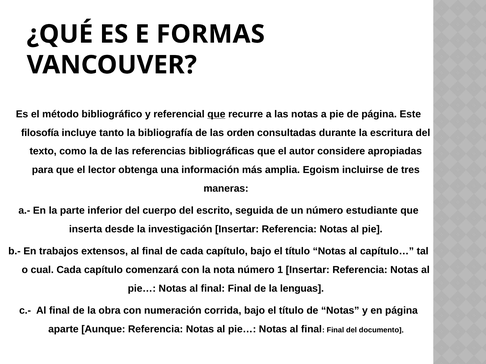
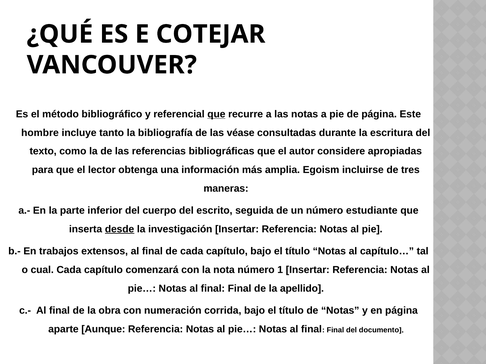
FORMAS: FORMAS -> COTEJAR (211, 34)
filosofía: filosofía -> hombre (40, 133)
orden: orden -> véase (241, 133)
desde underline: none -> present (120, 229)
lenguas: lenguas -> apellido (302, 289)
